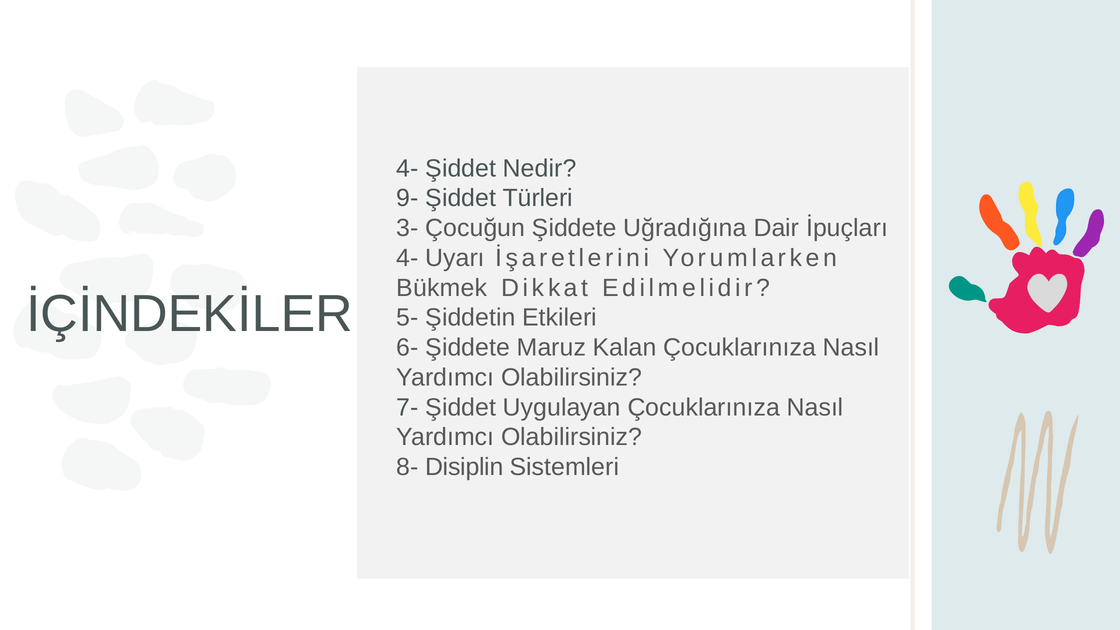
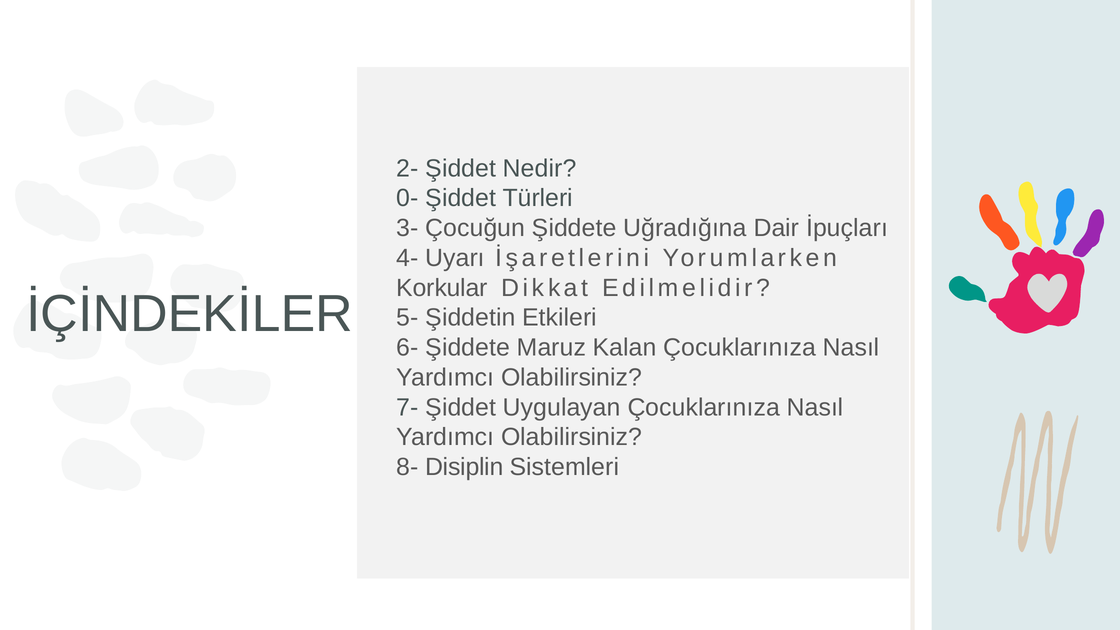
4-: 4- -> 2- (407, 168)
9-: 9- -> 0- (407, 198)
Bükmek: Bükmek -> Korkular (442, 288)
